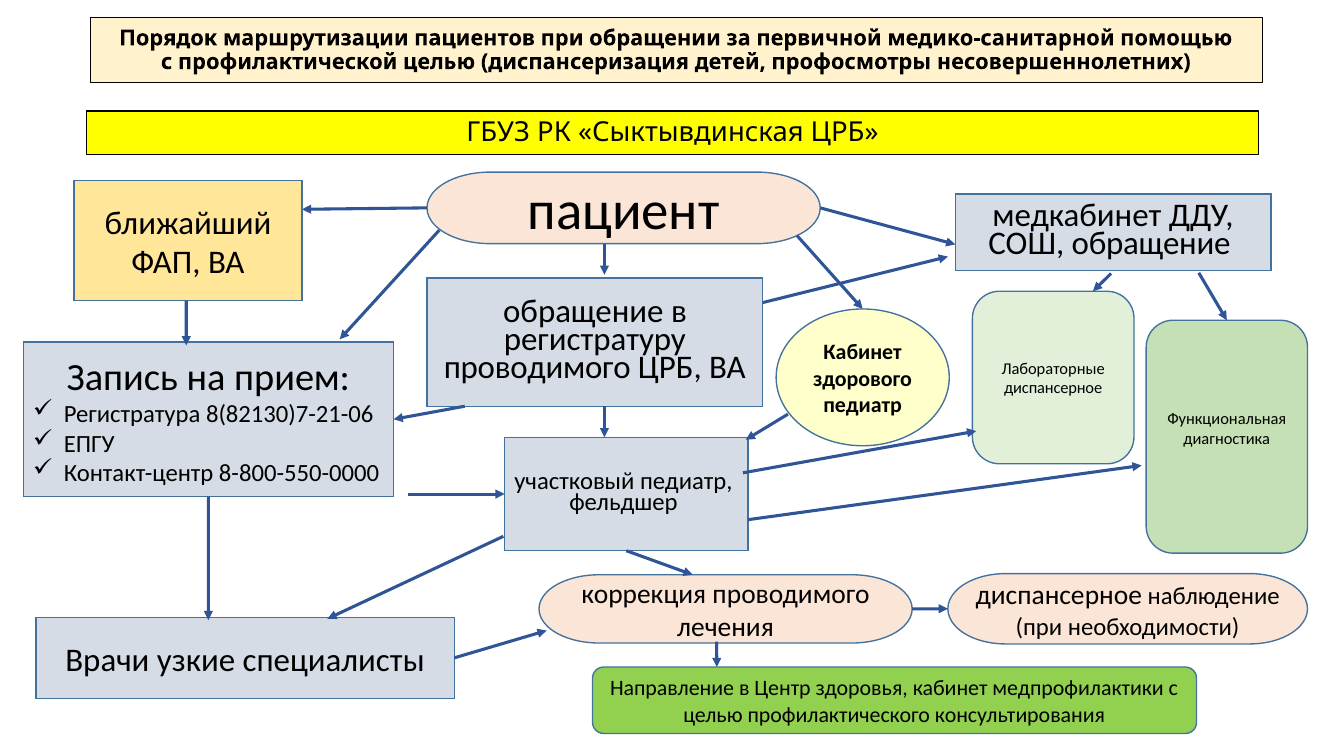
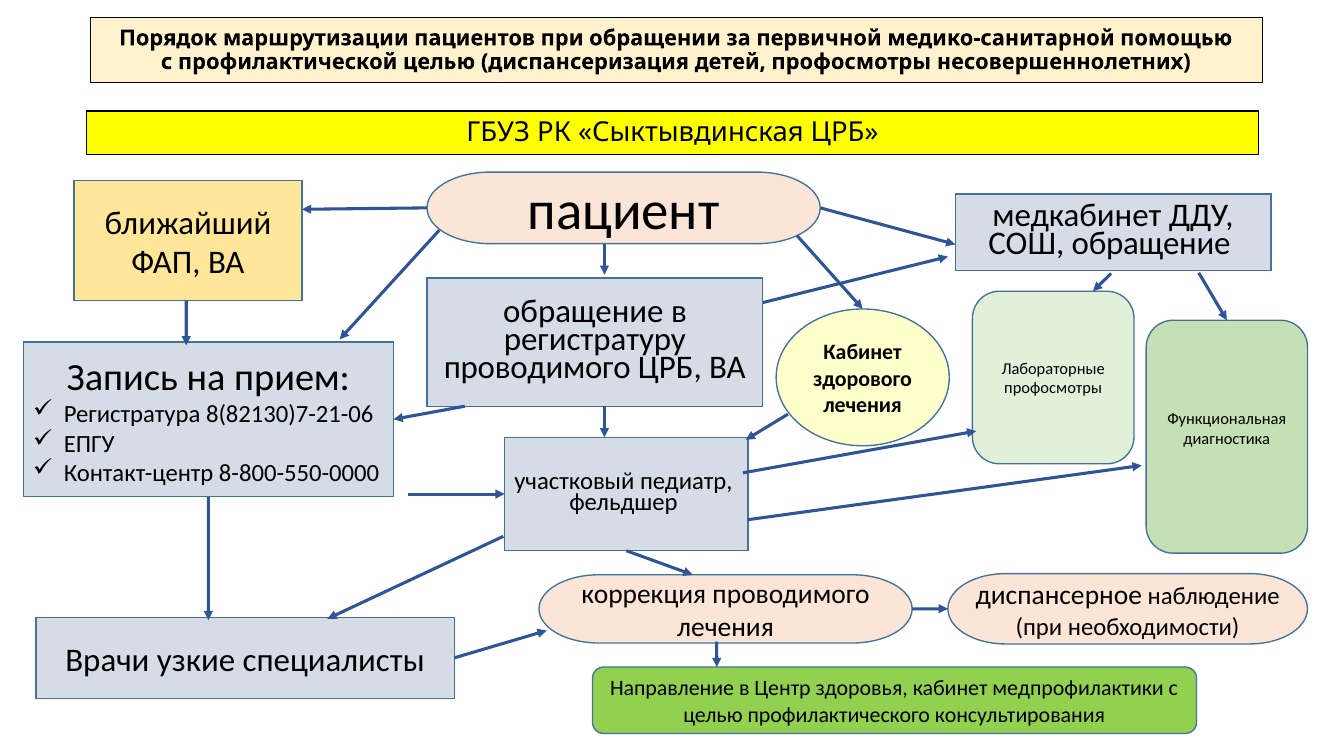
диспансерное: диспансерное -> профосмотры (1053, 388)
педиатр: педиатр -> лечения (863, 405)
